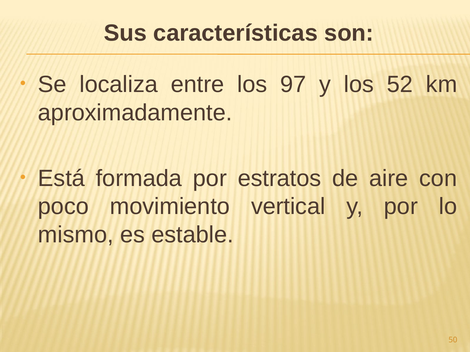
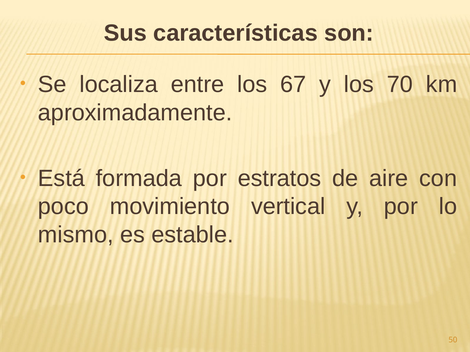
97: 97 -> 67 (293, 85)
52: 52 -> 70 (400, 85)
